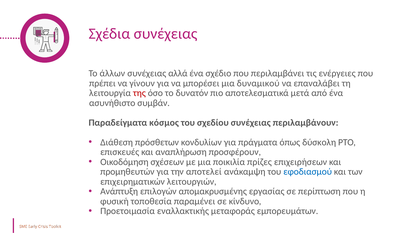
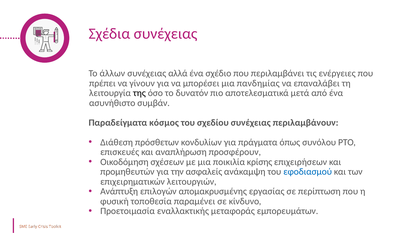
δυναμικού: δυναμικού -> πανδημίας (258, 83)
της colour: red -> black (139, 93)
δύσκολη: δύσκολη -> συνόλου (319, 142)
πρίζες: πρίζες -> κρίσης (260, 162)
αποτελεί: αποτελεί -> ασφαλείς (204, 172)
